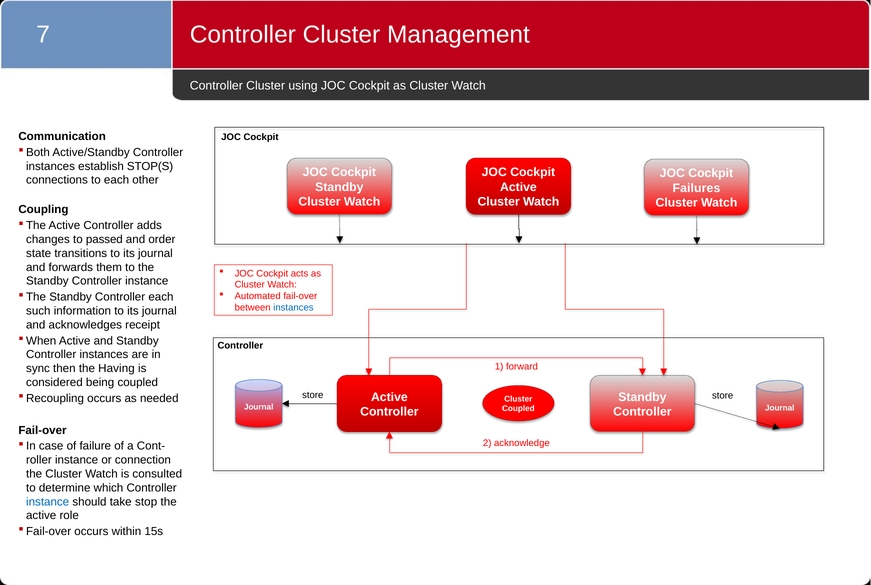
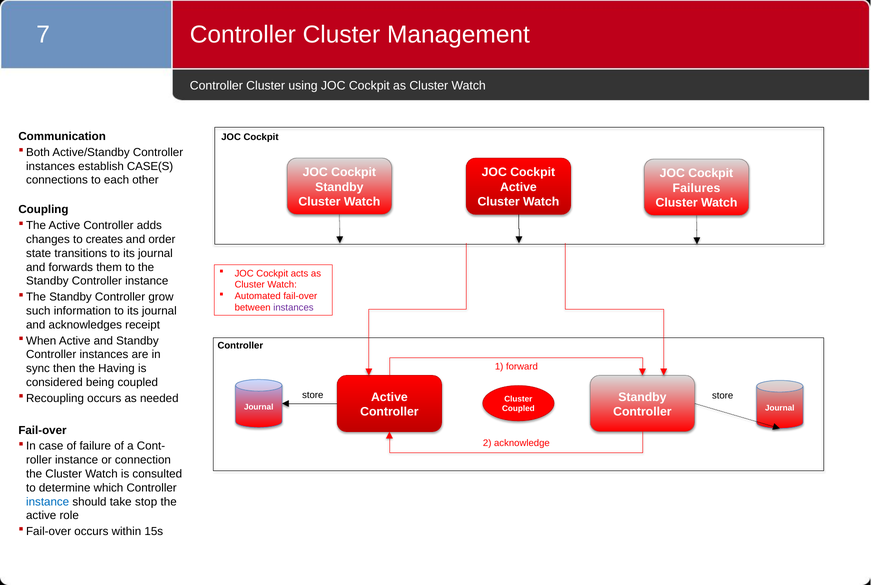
STOP(S: STOP(S -> CASE(S (150, 166)
passed: passed -> creates (104, 239)
Controller each: each -> grow (161, 297)
instances colour: blue -> purple (293, 308)
